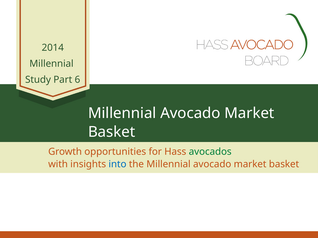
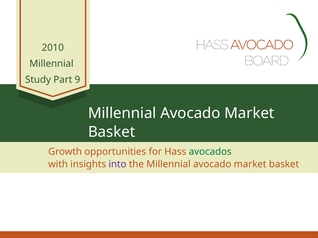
2014: 2014 -> 2010 (53, 48)
6: 6 -> 9 (77, 80)
into colour: blue -> purple (117, 165)
